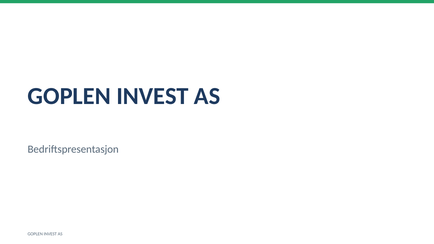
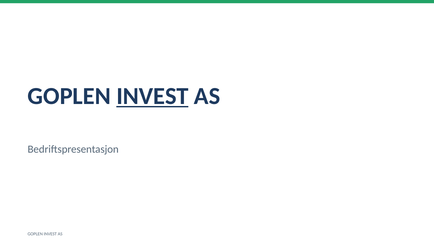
INVEST underline: none -> present (152, 96)
